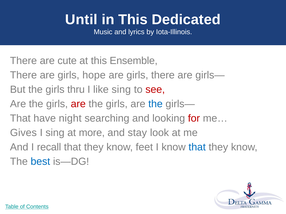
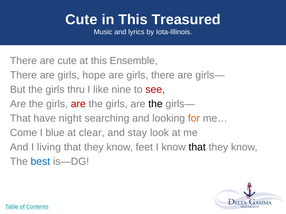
Until: Until -> Cute (81, 20)
Dedicated: Dedicated -> Treasured (186, 20)
like sing: sing -> nine (121, 90)
the colour: blue -> black (155, 104)
for colour: red -> orange (194, 119)
Gives: Gives -> Come (24, 133)
I sing: sing -> blue (55, 133)
more: more -> clear (92, 133)
recall: recall -> living (49, 147)
that colour: blue -> black (197, 147)
